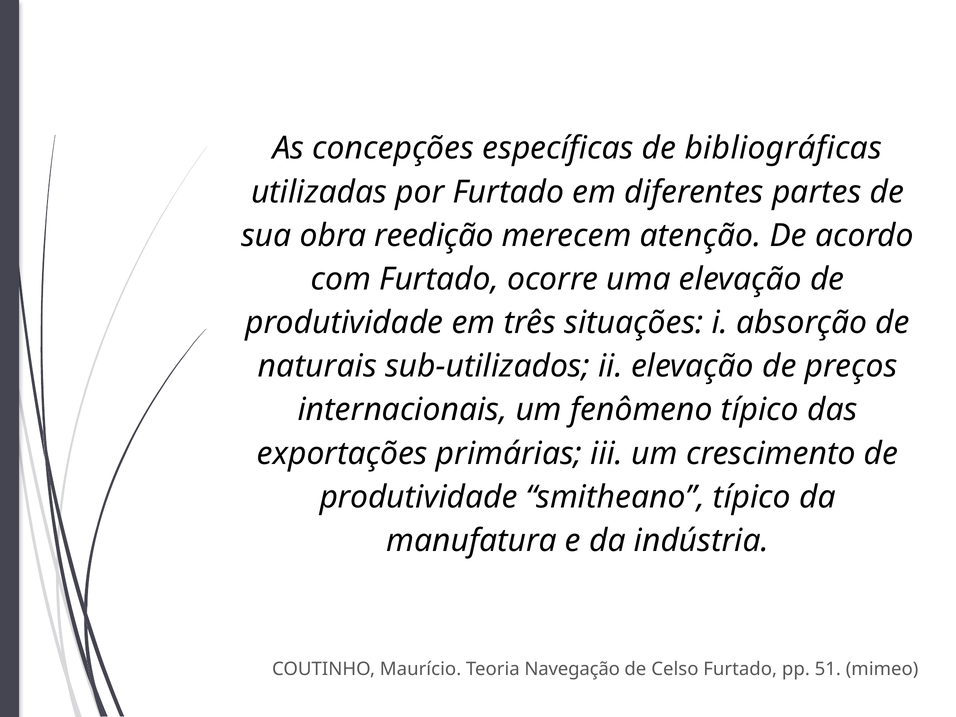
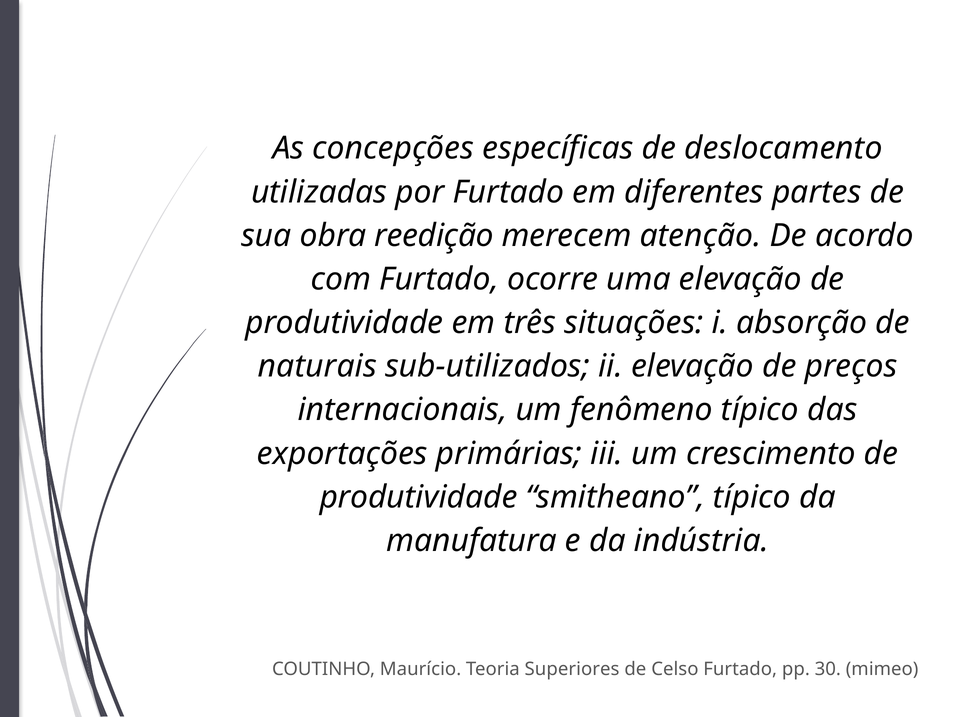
bibliográficas: bibliográficas -> deslocamento (783, 148)
Navegação: Navegação -> Superiores (572, 669)
51: 51 -> 30 (828, 669)
